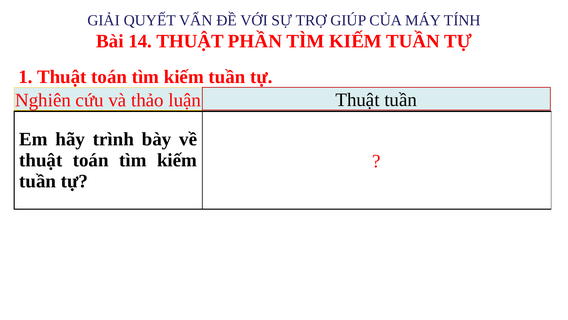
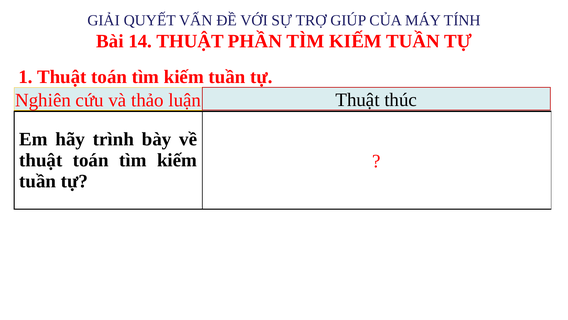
Thuật tuần: tuần -> thúc (401, 100)
